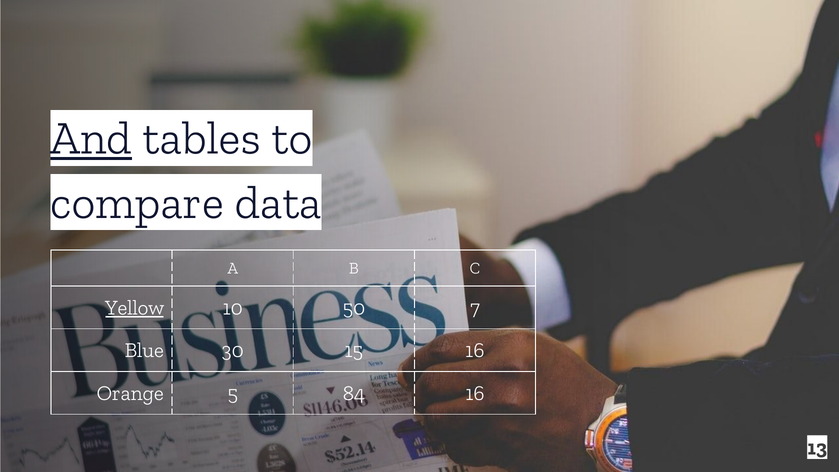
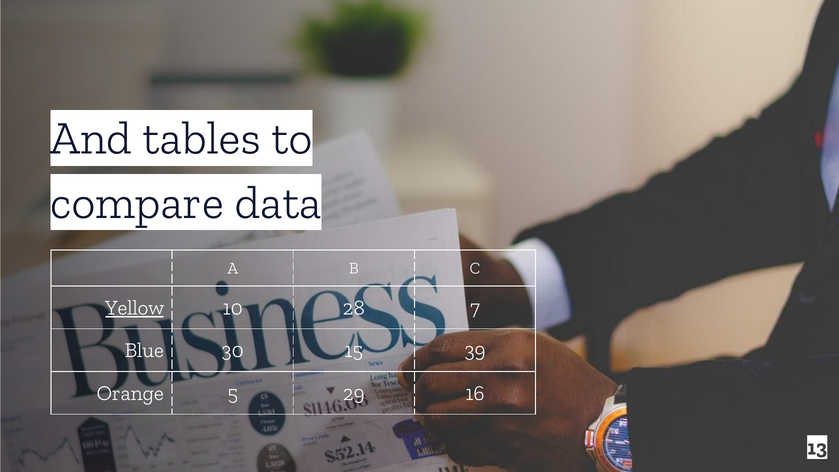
And underline: present -> none (91, 139)
50: 50 -> 28 (354, 308)
15 16: 16 -> 39 (475, 350)
84: 84 -> 29 (354, 393)
